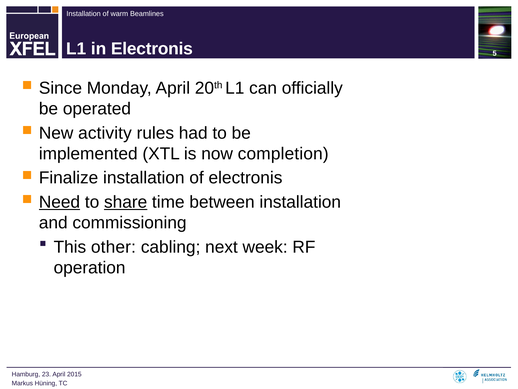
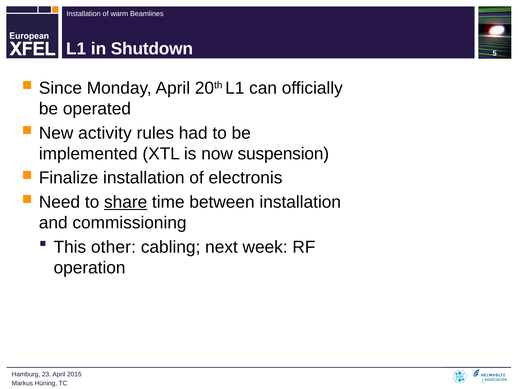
in Electronis: Electronis -> Shutdown (152, 49)
completion: completion -> suspension (283, 154)
Need underline: present -> none (59, 202)
